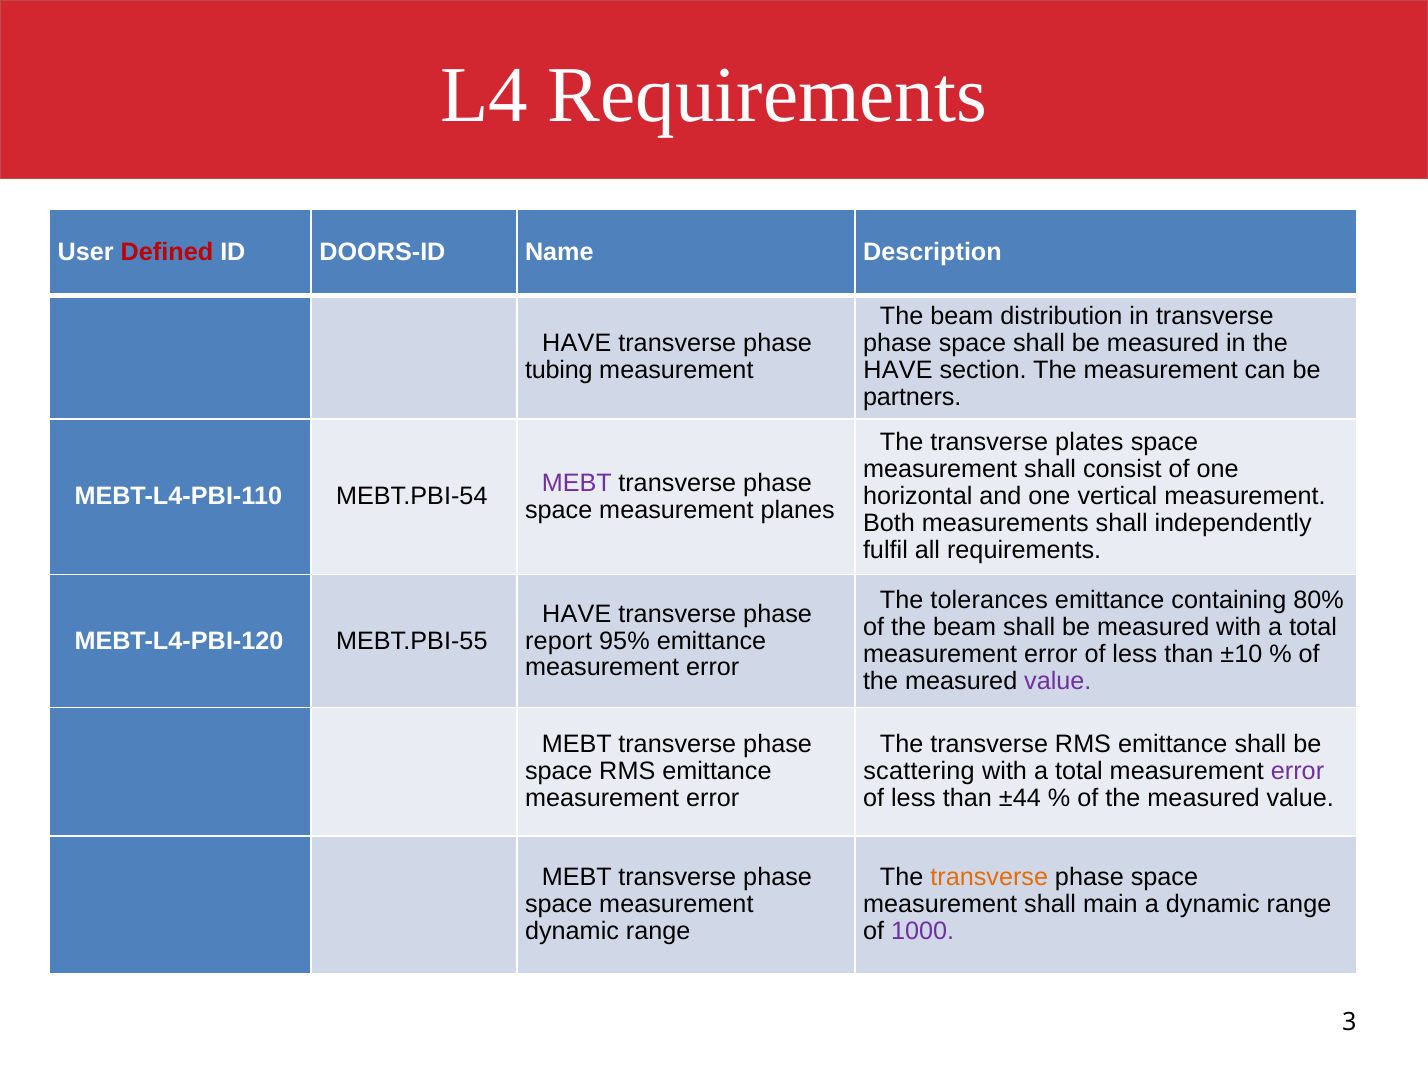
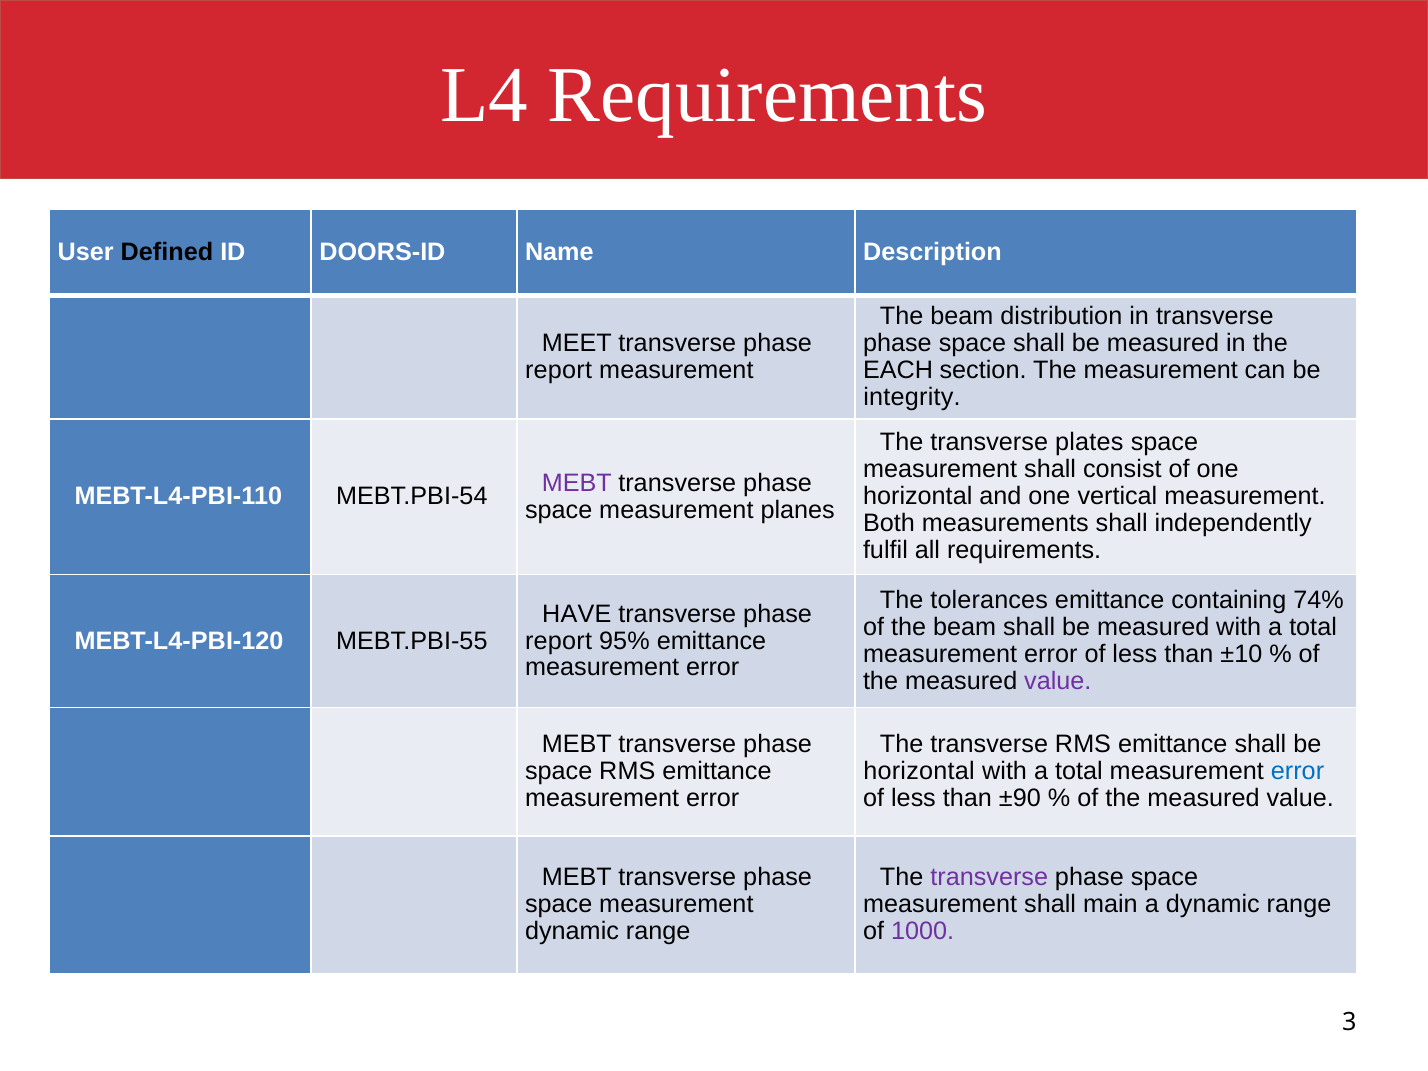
Defined colour: red -> black (167, 252)
HAVE: HAVE -> MEET (577, 343)
tubing: tubing -> report (559, 370)
HAVE: HAVE -> EACH (898, 370)
partners: partners -> integrity (912, 397)
80%: 80% -> 74% (1319, 600)
scattering: scattering -> horizontal (919, 771)
error colour: purple -> blue (1298, 771)
±44: ±44 -> ±90 (1020, 798)
transverse colour: orange -> purple (989, 878)
